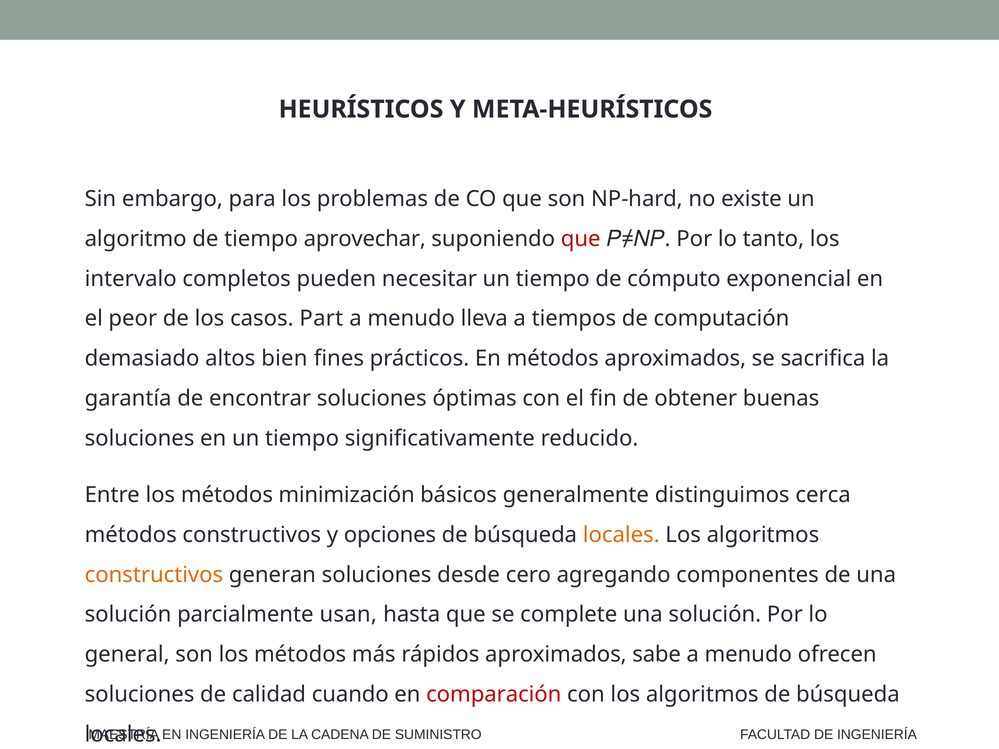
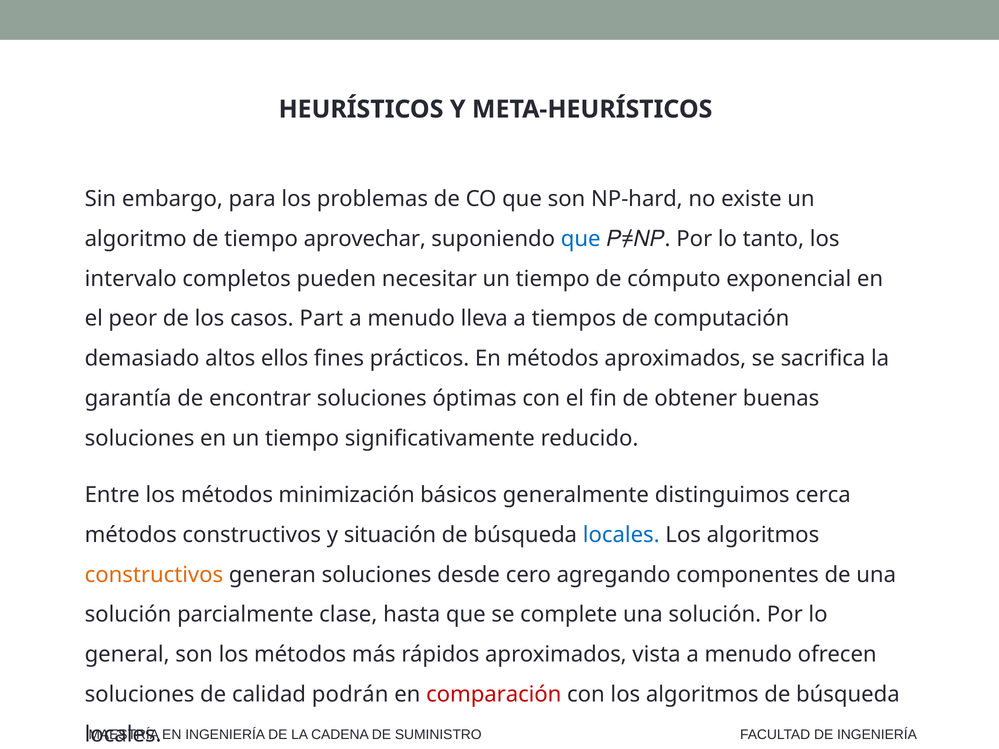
que colour: red -> blue (581, 239)
bien: bien -> ellos (285, 359)
opciones: opciones -> situación (390, 535)
locales colour: orange -> blue (621, 535)
usan: usan -> clase (348, 615)
sabe: sabe -> vista (657, 655)
cuando: cuando -> podrán (350, 695)
